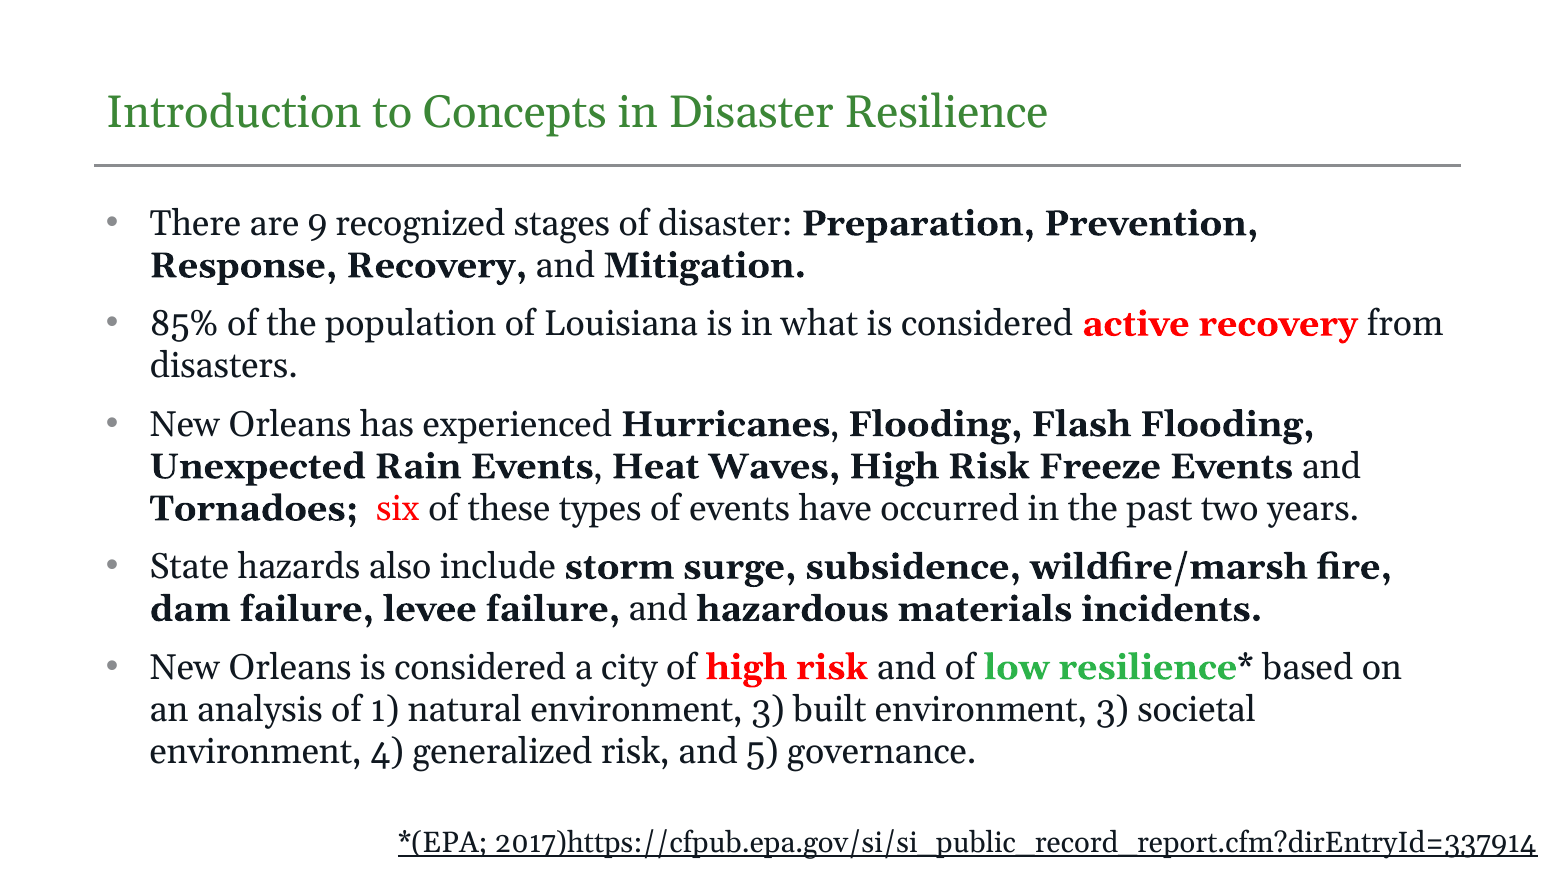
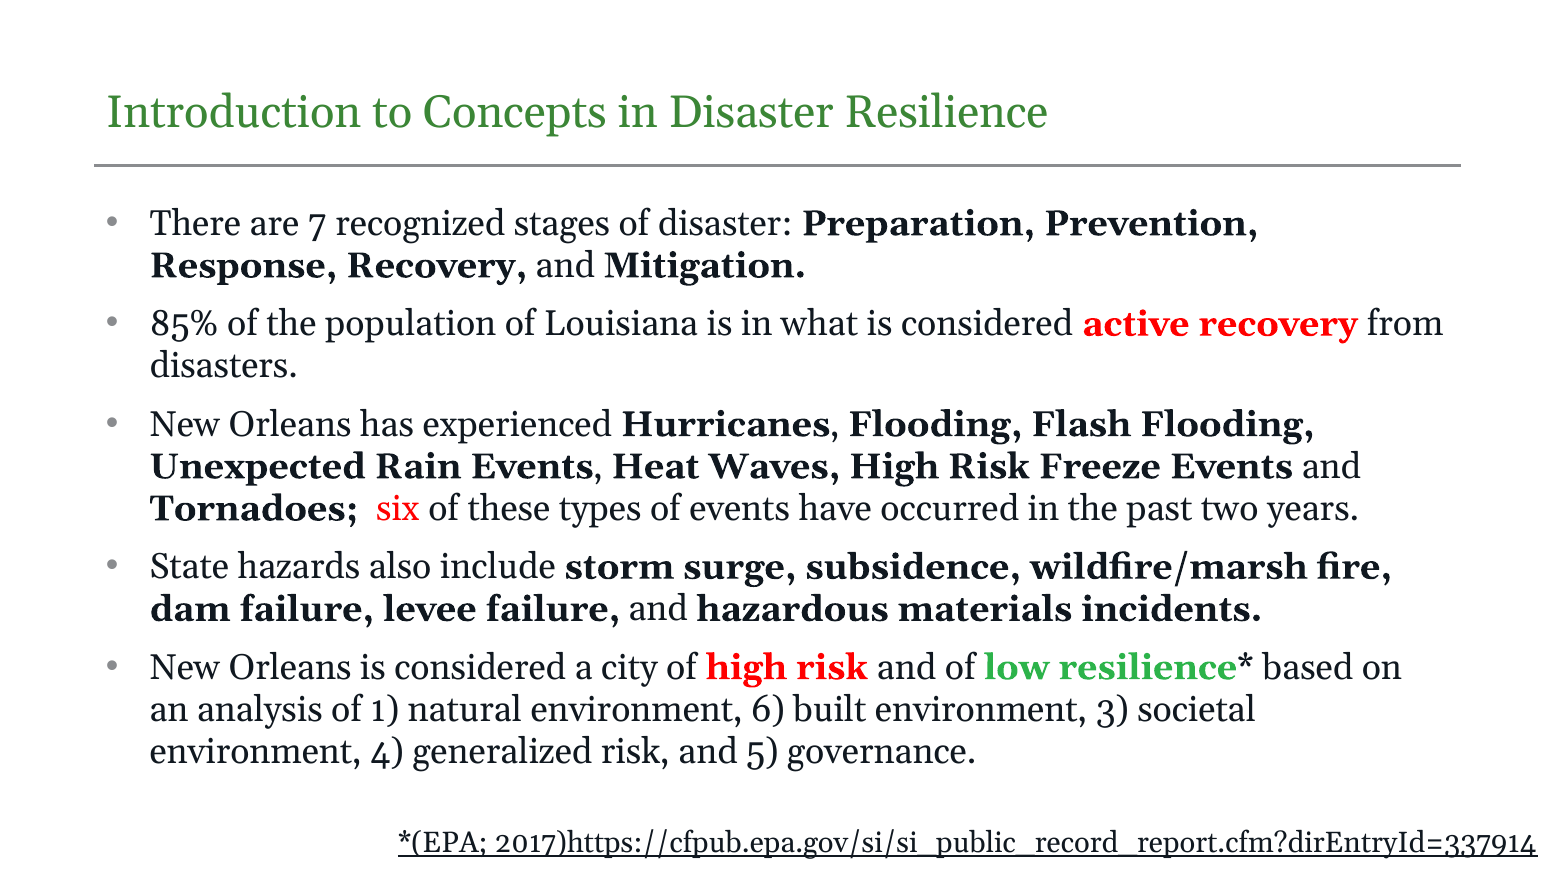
9: 9 -> 7 (317, 223)
natural environment 3: 3 -> 6 (768, 709)
